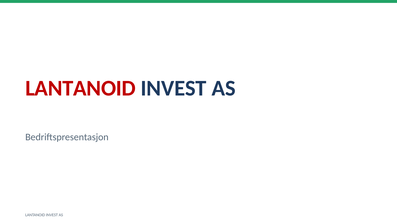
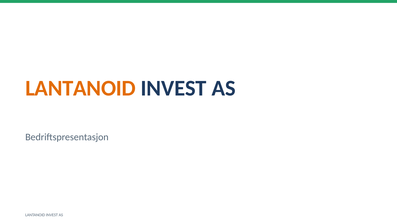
LANTANOID colour: red -> orange (80, 88)
